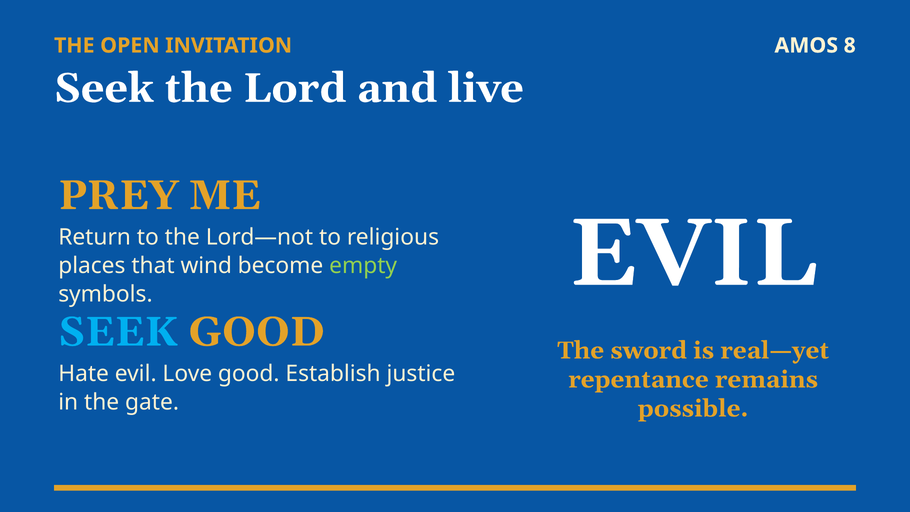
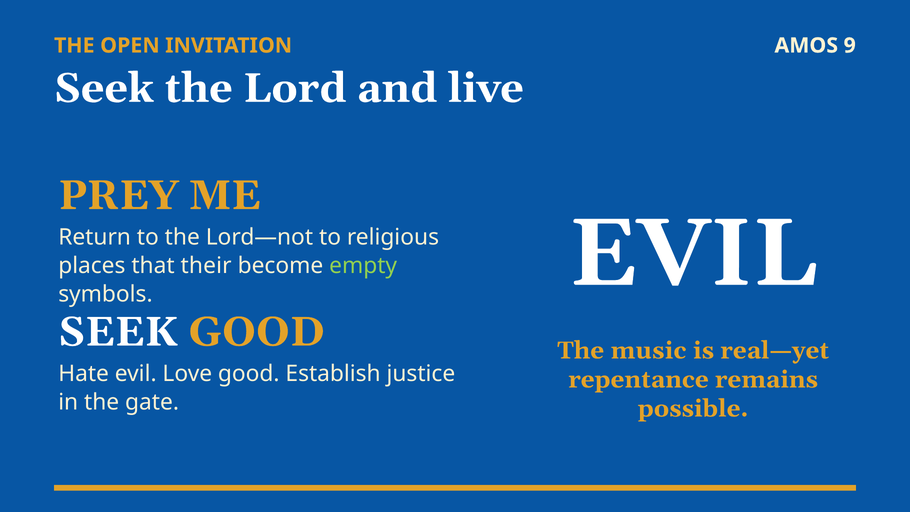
8: 8 -> 9 (850, 46)
wind: wind -> their (206, 266)
SEEK colour: light blue -> white (118, 332)
sword: sword -> music (648, 350)
